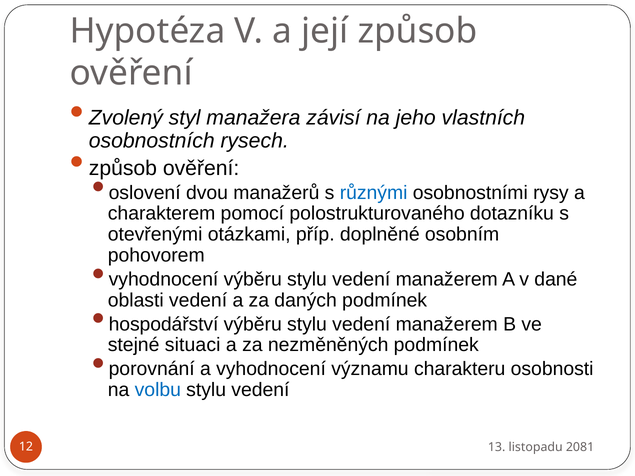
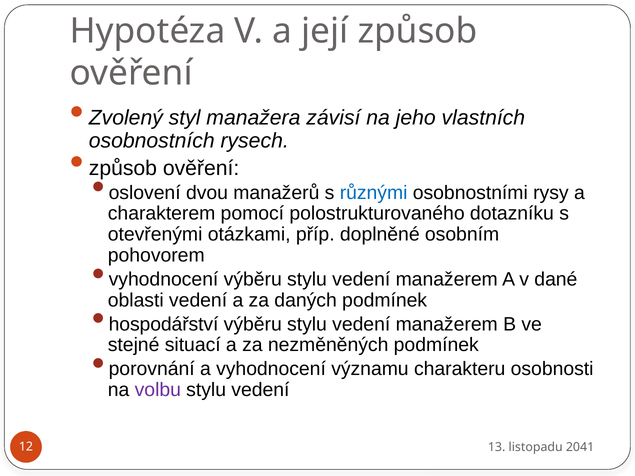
situaci: situaci -> situací (193, 345)
volbu colour: blue -> purple (158, 390)
2081: 2081 -> 2041 (580, 447)
